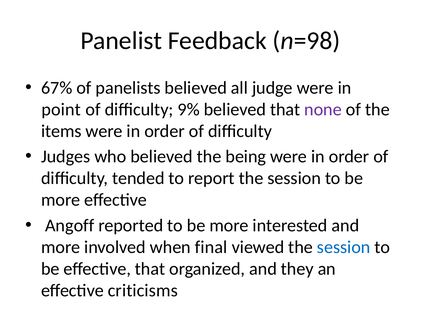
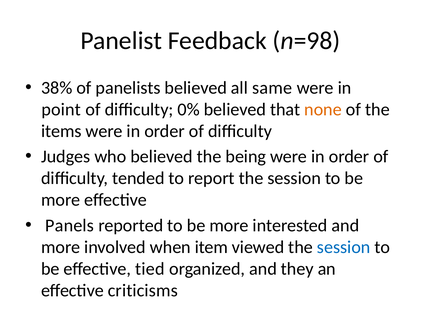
67%: 67% -> 38% (57, 88)
judge: judge -> same (272, 88)
9%: 9% -> 0% (189, 110)
none colour: purple -> orange (323, 110)
Angoff: Angoff -> Panels (70, 226)
final: final -> item (211, 248)
effective that: that -> tied (150, 270)
